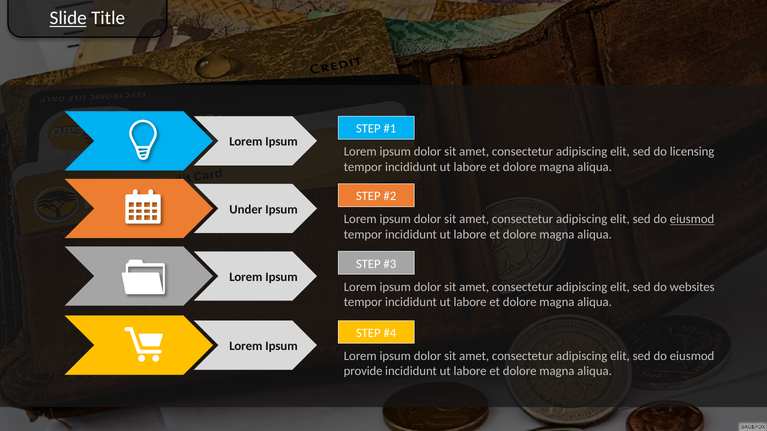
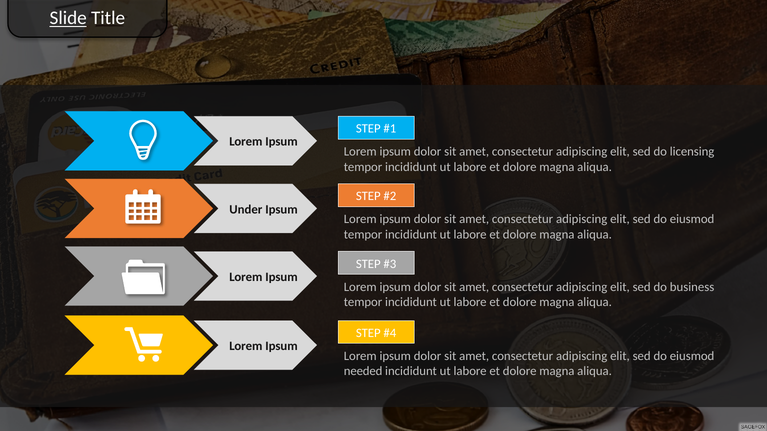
eiusmod underline: present -> none (692, 219)
websites: websites -> business (692, 287)
provide: provide -> needed (363, 372)
